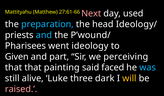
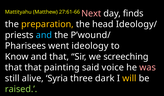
used: used -> finds (133, 13)
preparation colour: light blue -> yellow (47, 24)
Given: Given -> Know (17, 57)
and part: part -> that (59, 57)
perceiving: perceiving -> screeching (126, 57)
faced: faced -> voice (113, 68)
was colour: light blue -> pink (148, 68)
Luke: Luke -> Syria (57, 78)
raised colour: pink -> light green (21, 89)
